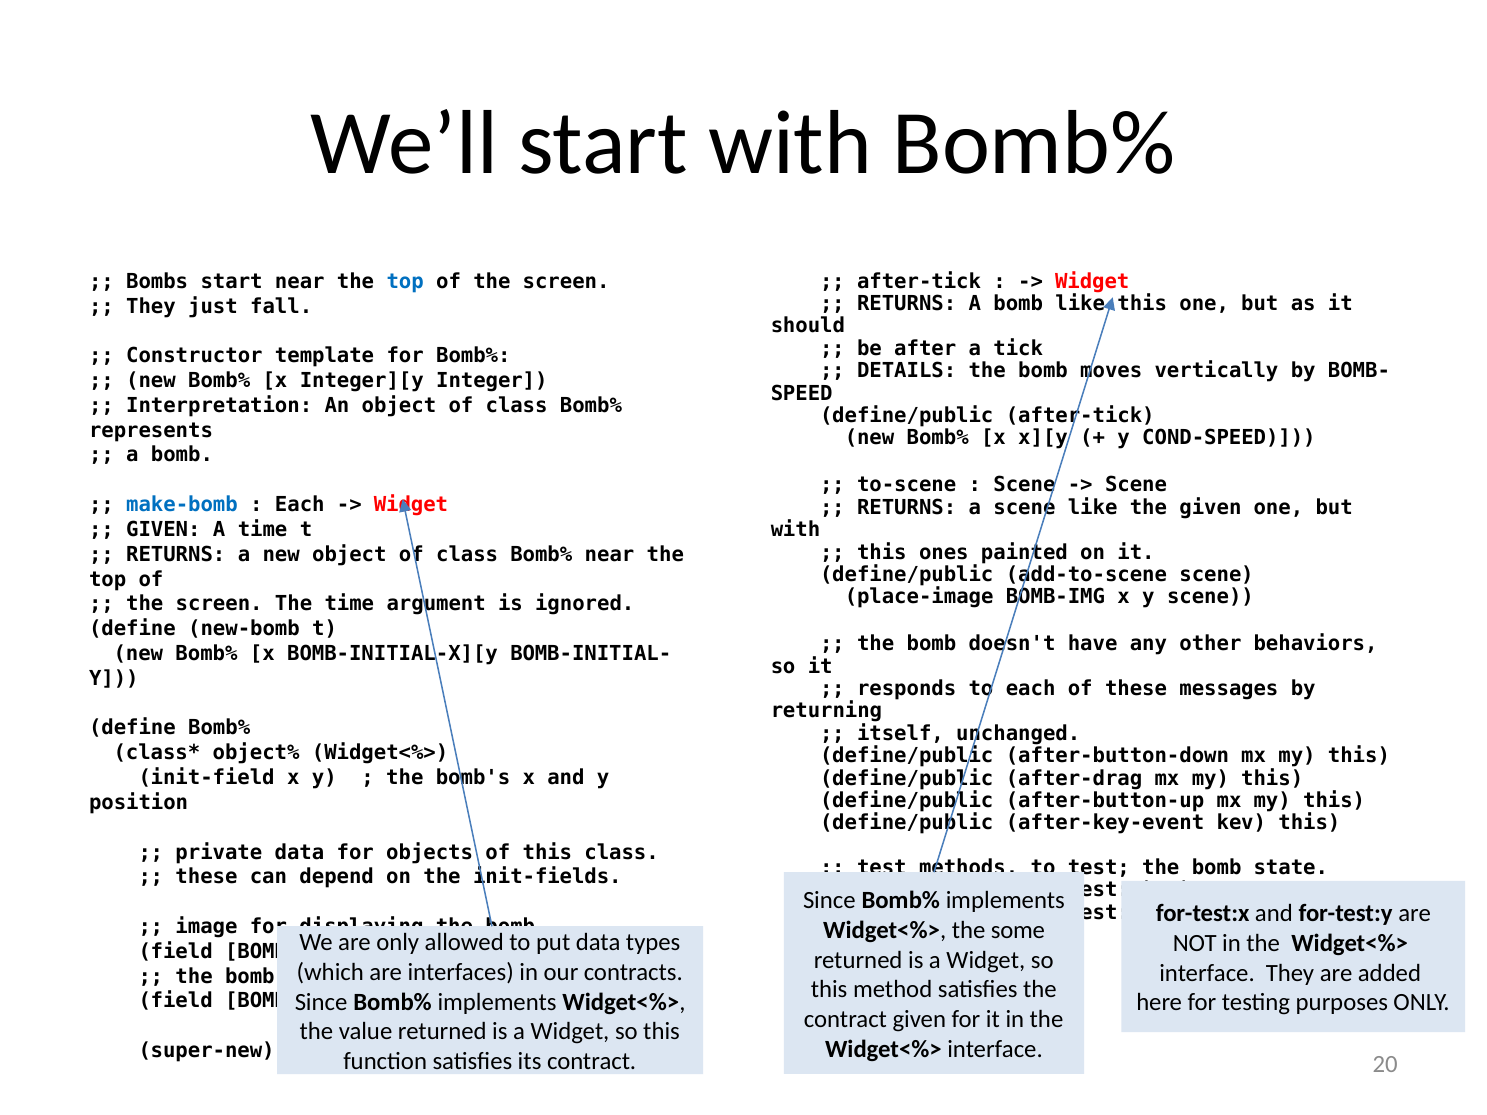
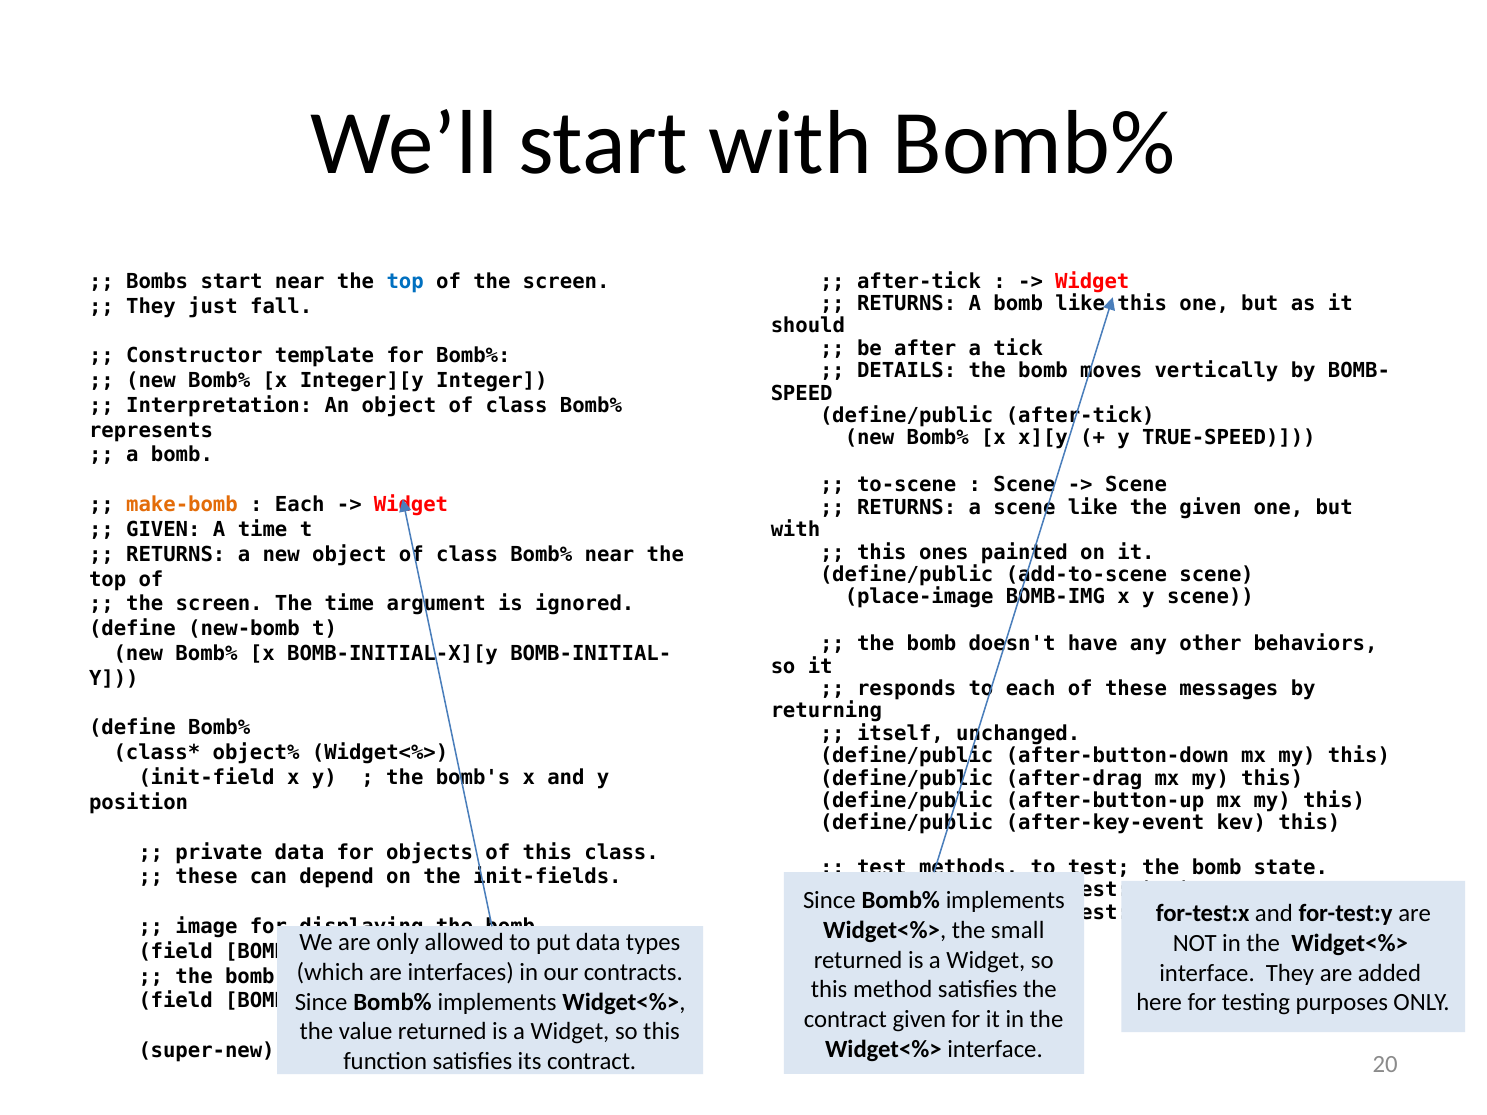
COND-SPEED: COND-SPEED -> TRUE-SPEED (1229, 438)
make-bomb colour: blue -> orange (182, 505)
some: some -> small (1018, 930)
